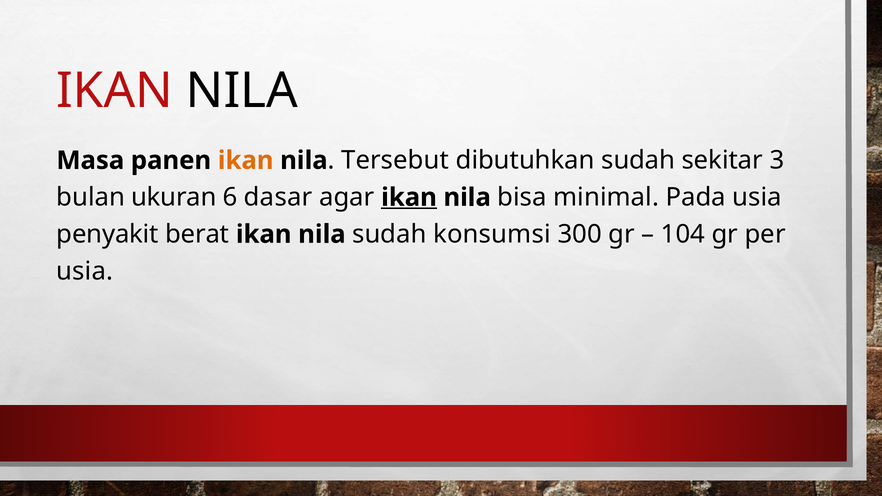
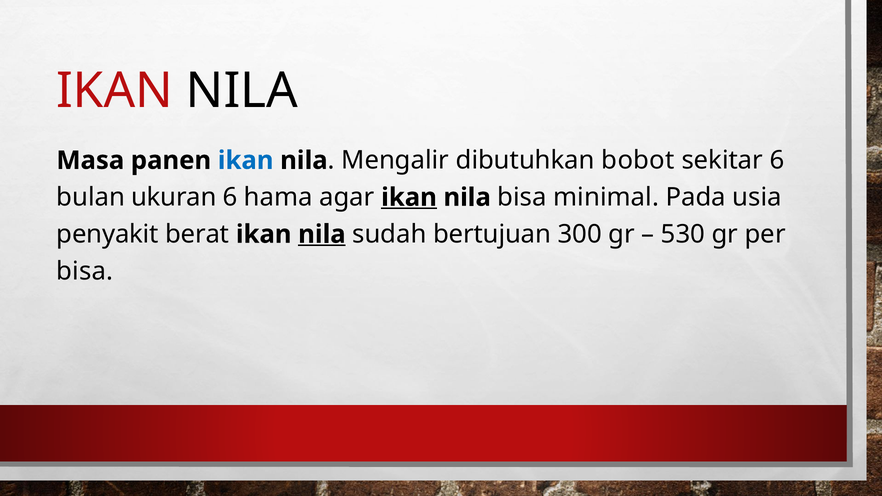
ikan colour: orange -> blue (246, 160)
Tersebut: Tersebut -> Mengalir (395, 160)
dibutuhkan sudah: sudah -> bobot (638, 160)
sekitar 3: 3 -> 6 (777, 160)
dasar: dasar -> hama (278, 197)
nila underline: none -> present (322, 234)
konsumsi: konsumsi -> bertujuan (492, 234)
104: 104 -> 530 (683, 234)
usia: usia -> bisa (85, 271)
